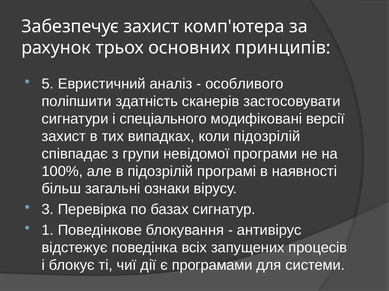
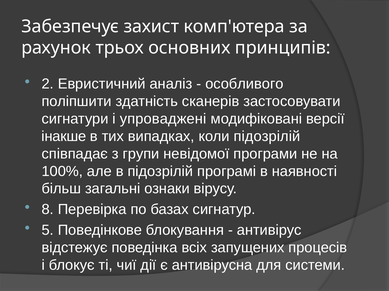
5: 5 -> 2 (48, 84)
спеціального: спеціального -> упроваджені (163, 119)
захист: захист -> інакше (64, 137)
3: 3 -> 8 (48, 210)
1: 1 -> 5 (48, 231)
програмами: програмами -> антивірусна (212, 266)
